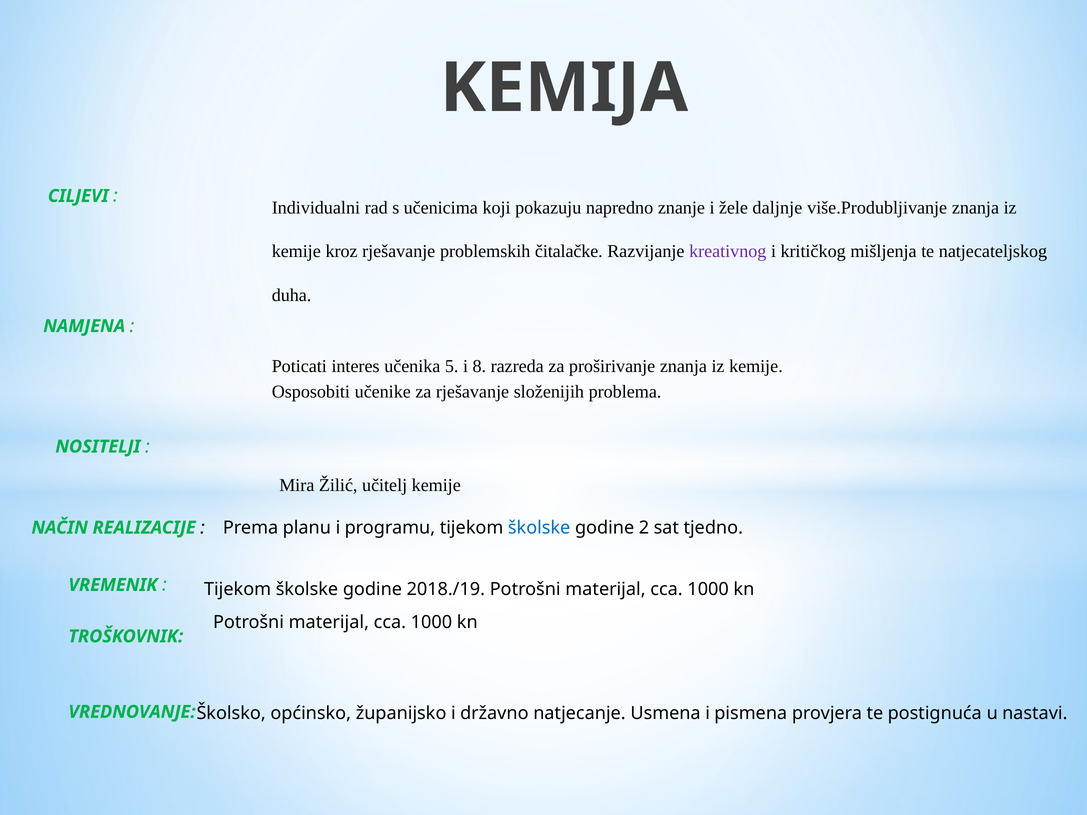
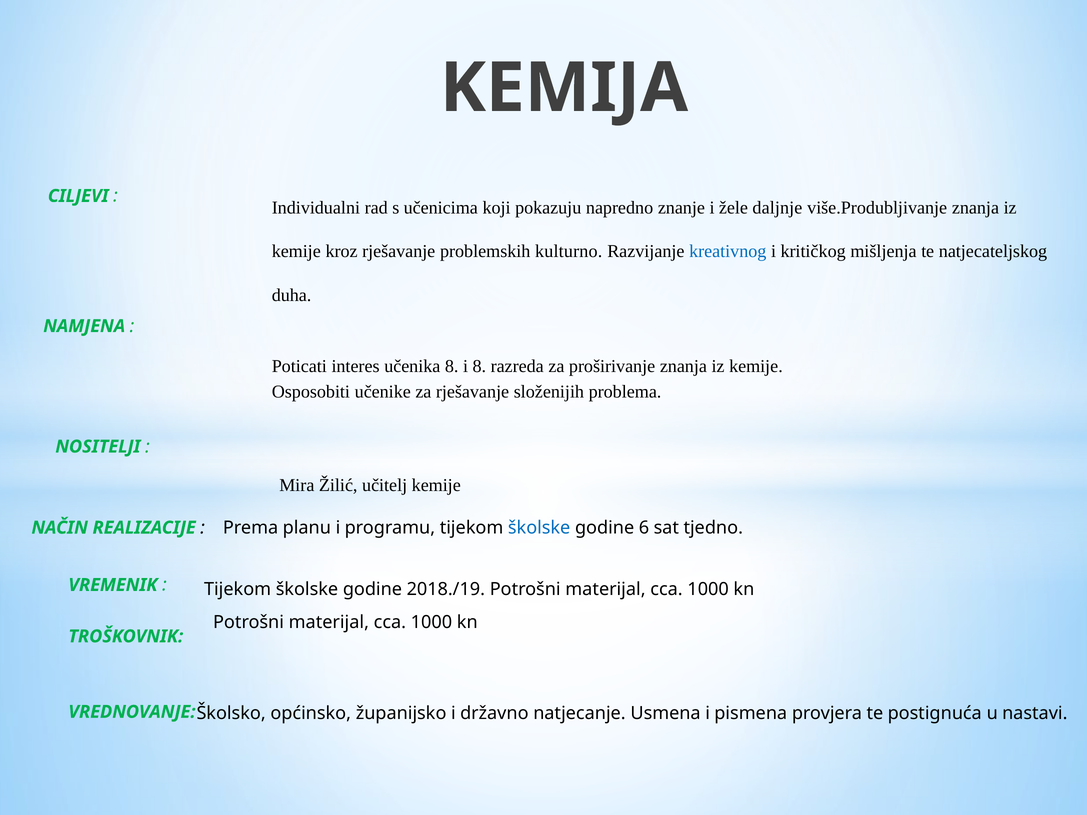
čitalačke: čitalačke -> kulturno (569, 252)
kreativnog colour: purple -> blue (728, 252)
učenika 5: 5 -> 8 (452, 366)
2: 2 -> 6 (644, 528)
